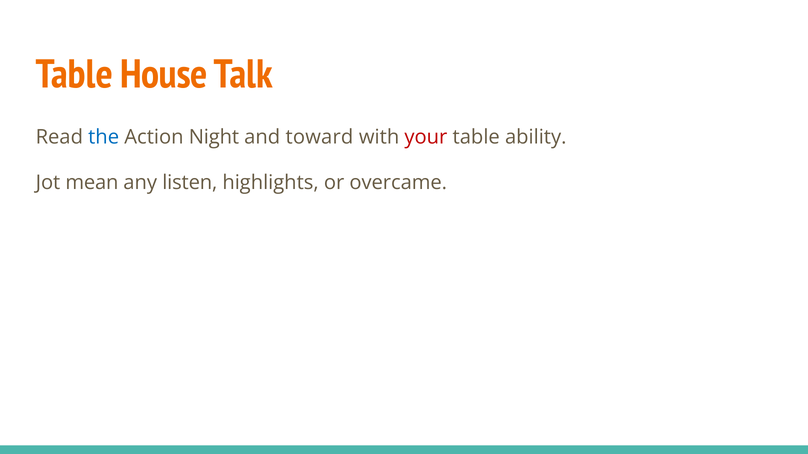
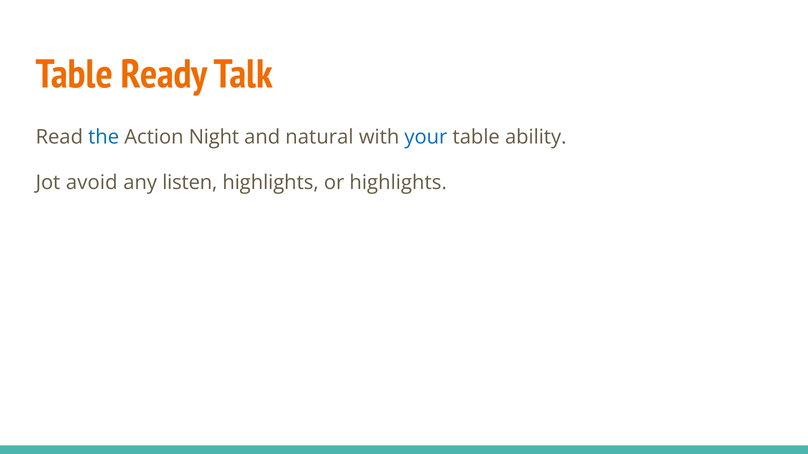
House: House -> Ready (164, 74)
toward: toward -> natural (319, 137)
your colour: red -> blue (426, 137)
mean: mean -> avoid (92, 183)
or overcame: overcame -> highlights (398, 183)
